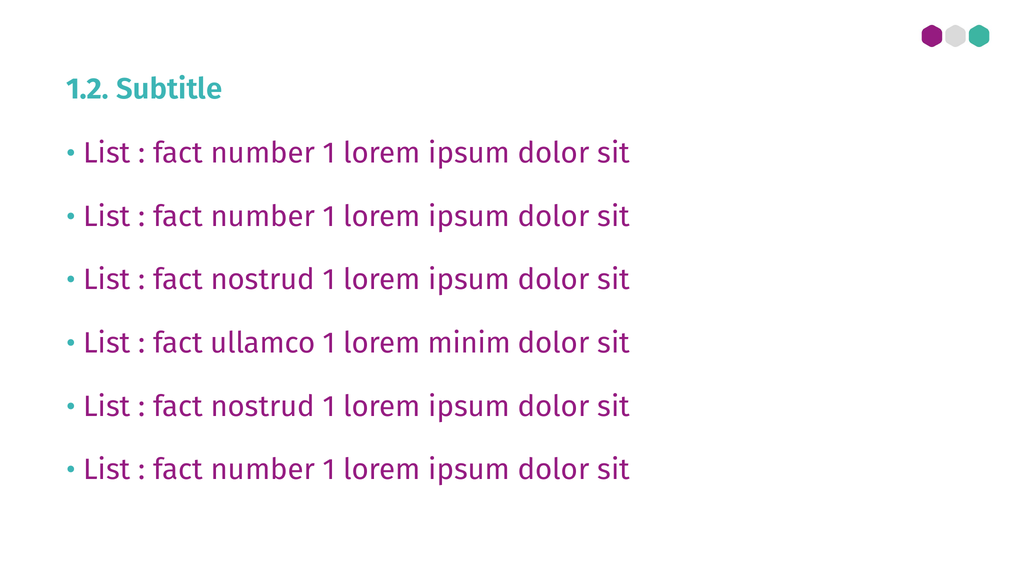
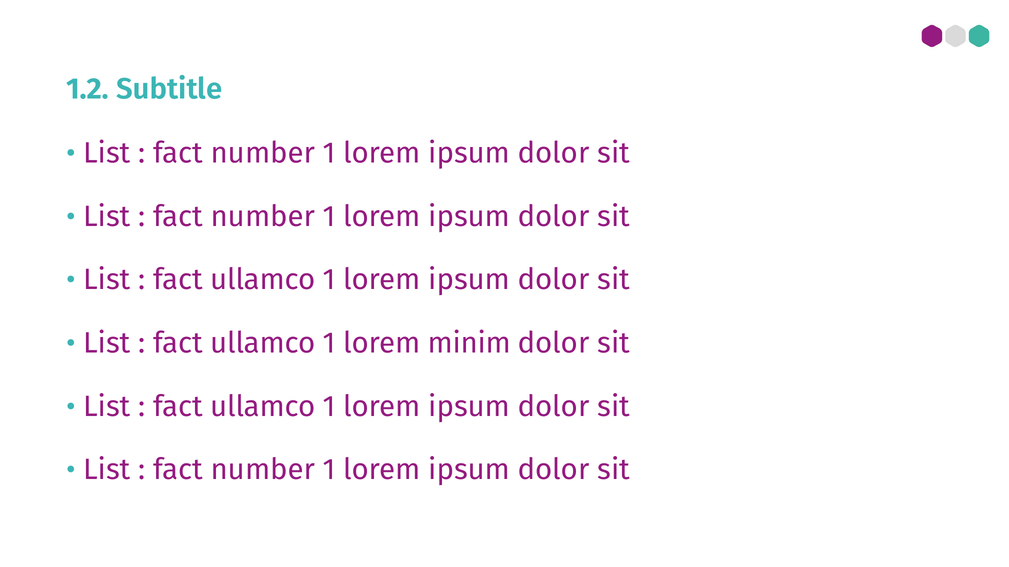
nostrud: nostrud -> ullamco (263, 280)
nostrud: nostrud -> ullamco (263, 407)
